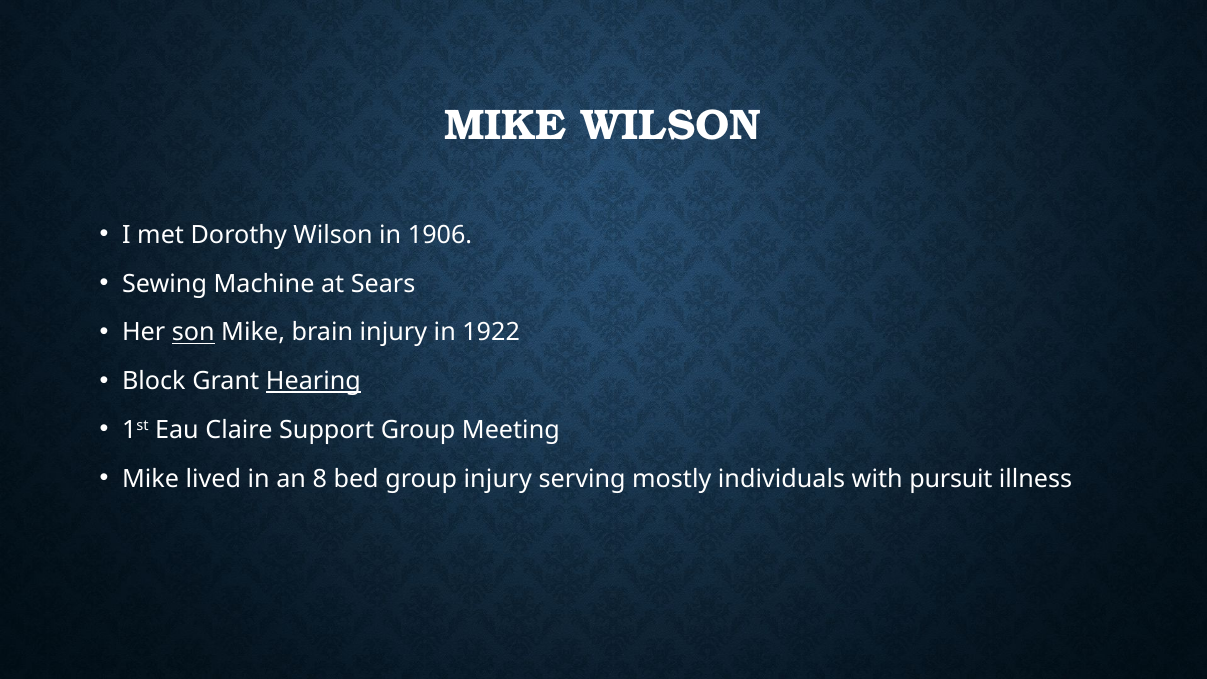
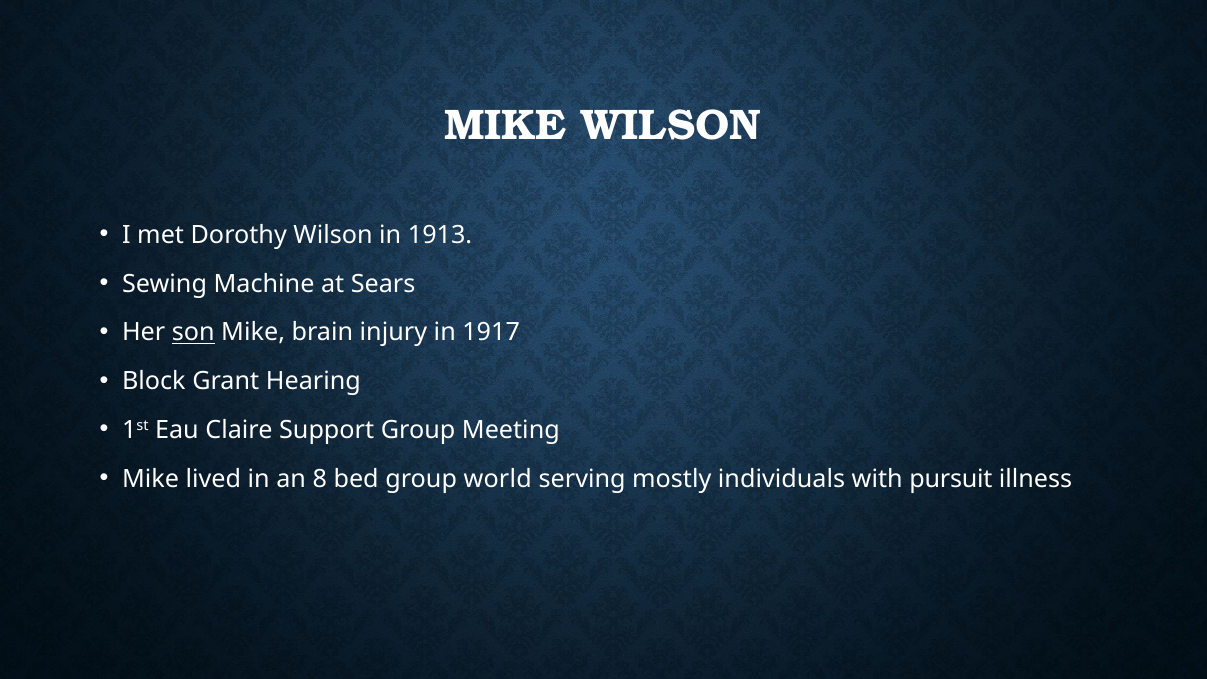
1906: 1906 -> 1913 (440, 235)
1922: 1922 -> 1917 (491, 332)
Hearing underline: present -> none (313, 381)
group injury: injury -> world (498, 479)
